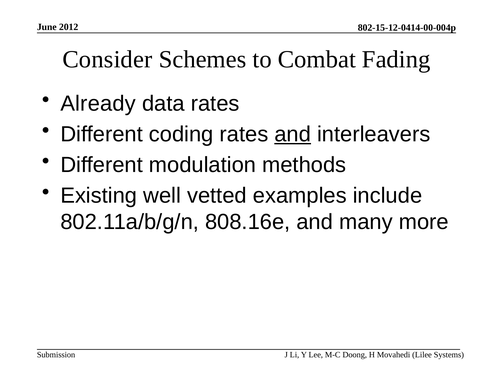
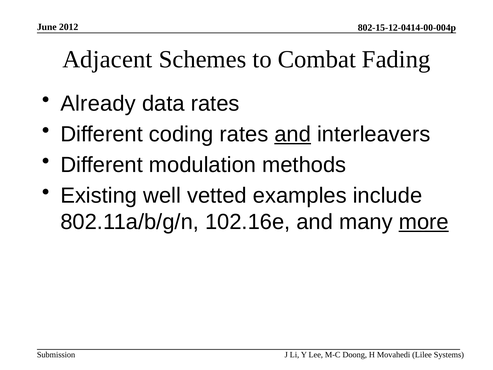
Consider: Consider -> Adjacent (107, 59)
808.16e: 808.16e -> 102.16e (248, 222)
more underline: none -> present (424, 222)
